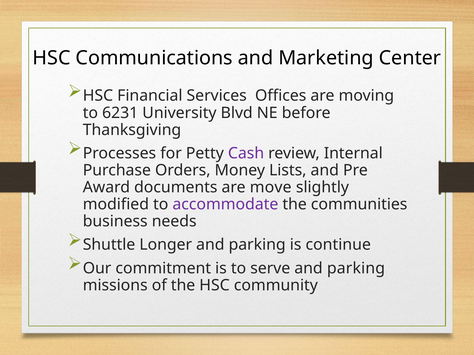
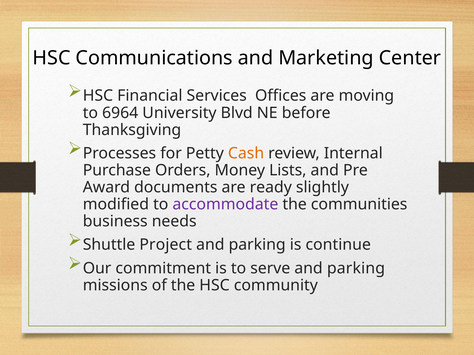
6231: 6231 -> 6964 (120, 113)
Cash colour: purple -> orange (246, 153)
move: move -> ready (271, 188)
Longer: Longer -> Project (166, 245)
